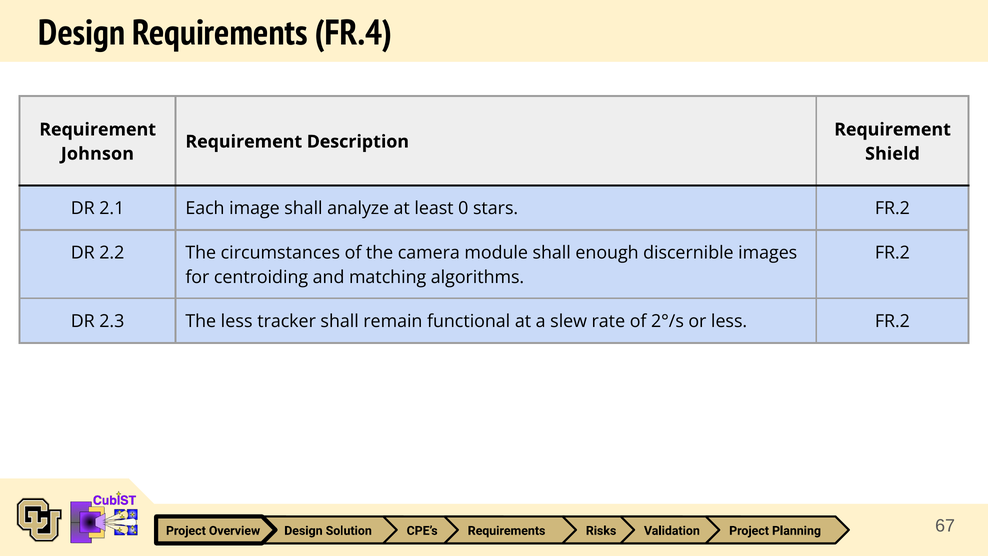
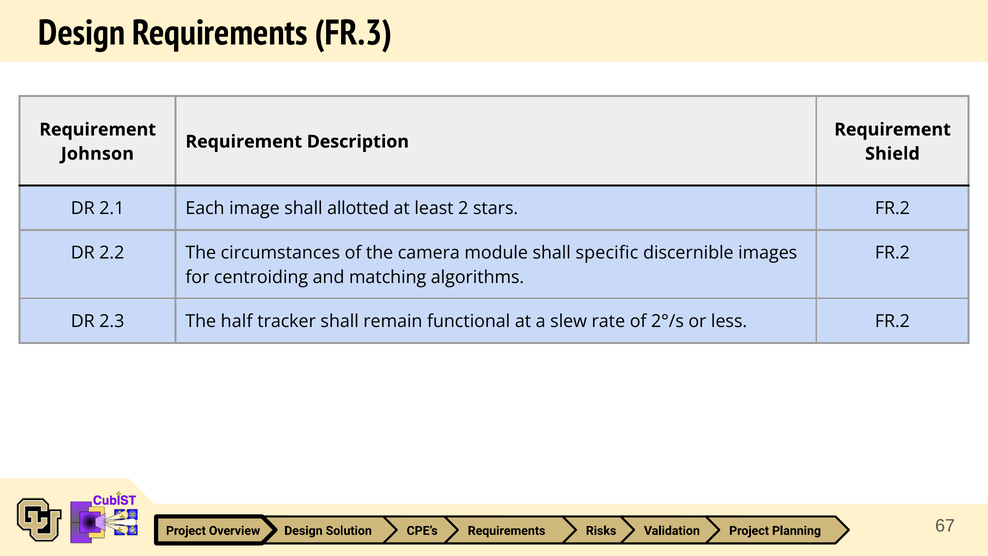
FR.4: FR.4 -> FR.3 (353, 33)
analyze: analyze -> allotted (358, 208)
0: 0 -> 2 (463, 208)
enough: enough -> specific (607, 253)
The less: less -> half (237, 321)
